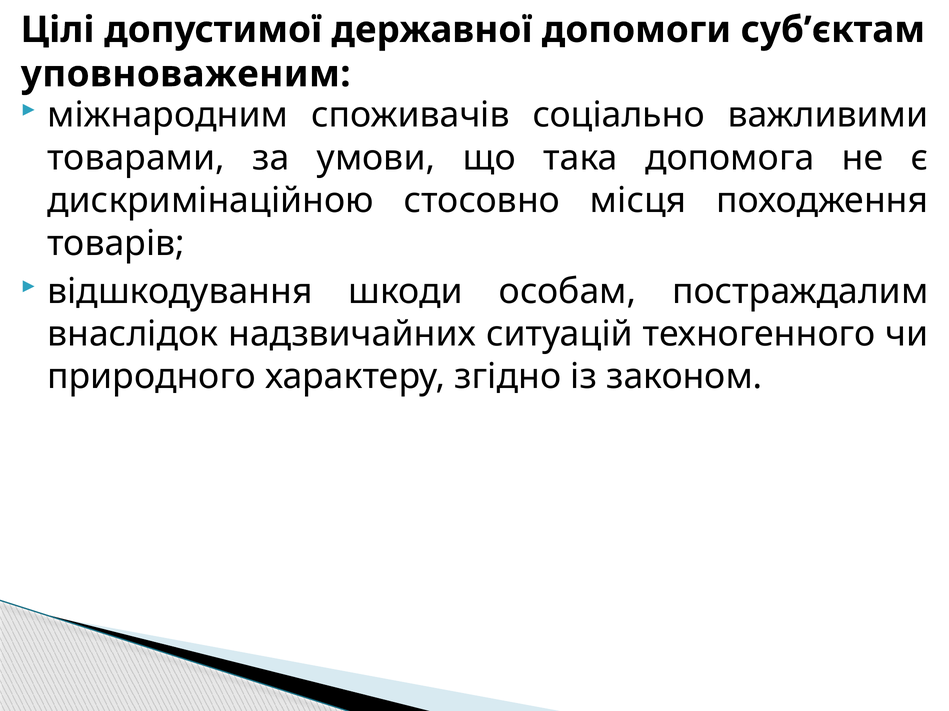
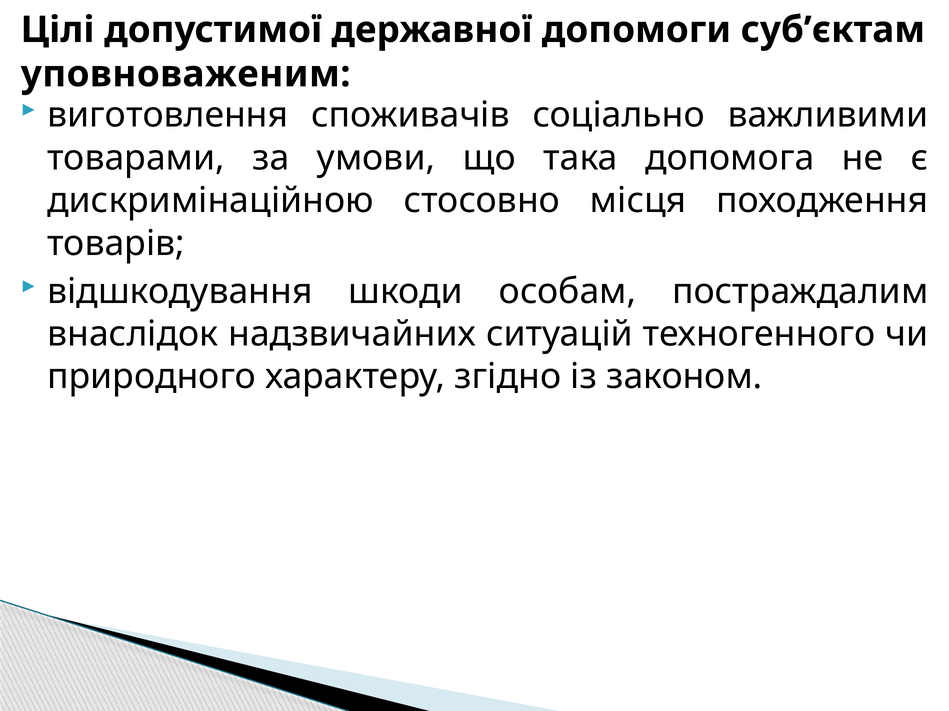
міжнародним: міжнародним -> виготовлення (168, 115)
